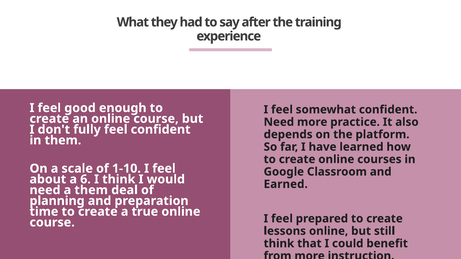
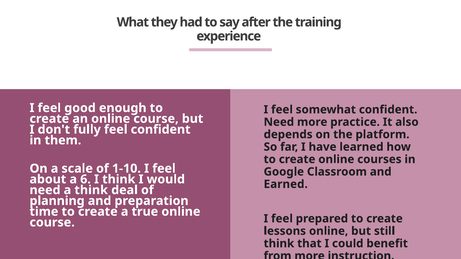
a them: them -> think (91, 190)
